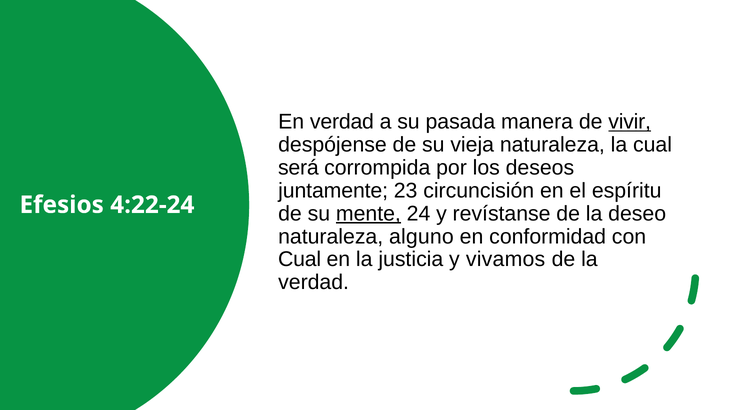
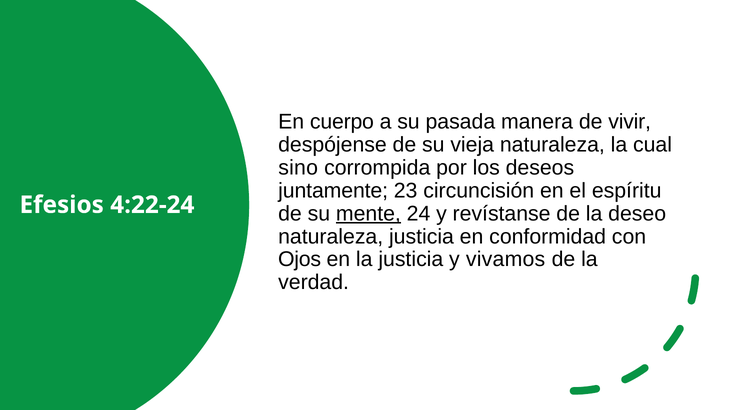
En verdad: verdad -> cuerpo (342, 122)
vivir underline: present -> none (630, 122)
será: será -> sino (298, 168)
naturaleza alguno: alguno -> justicia (421, 237)
Cual: Cual -> Ojos (300, 260)
